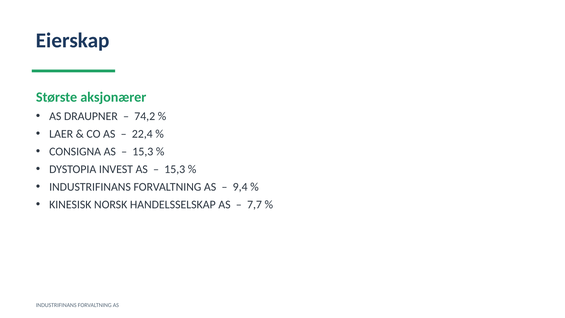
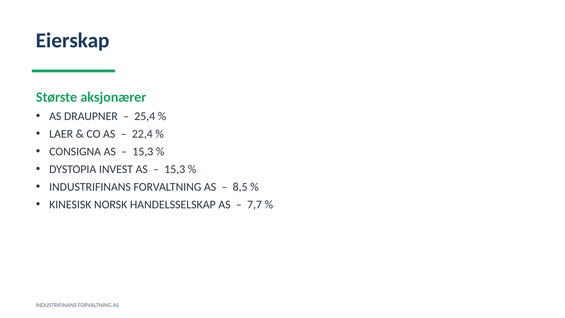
74,2: 74,2 -> 25,4 (145, 116)
9,4: 9,4 -> 8,5 (240, 187)
